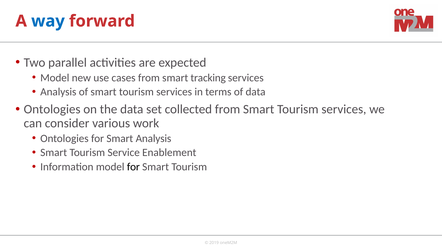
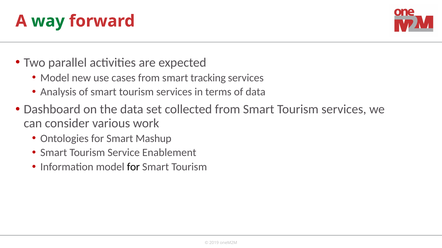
way colour: blue -> green (48, 21)
Ontologies: Ontologies -> Dashboard (52, 110)
Smart Analysis: Analysis -> Mashup (154, 139)
